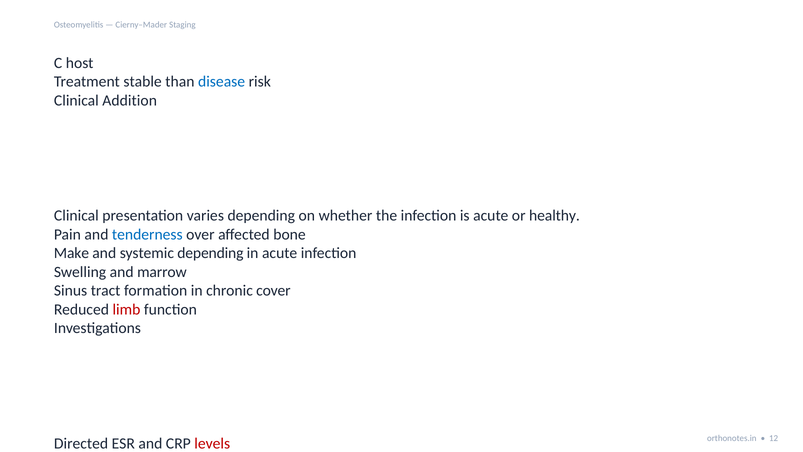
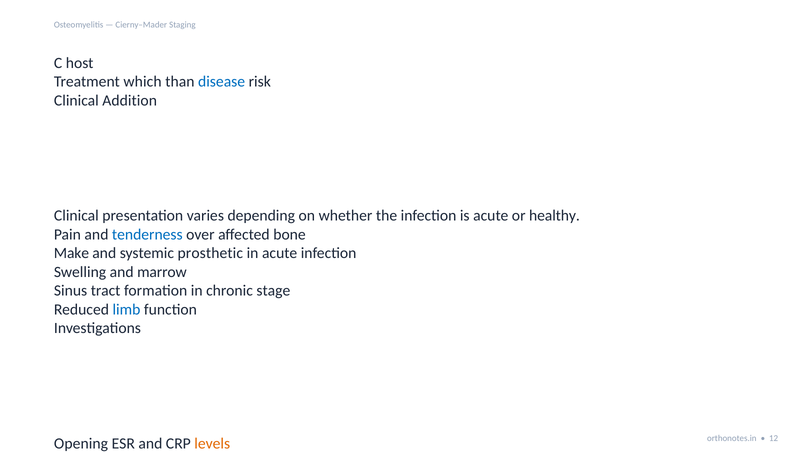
stable: stable -> which (143, 82)
systemic depending: depending -> prosthetic (210, 253)
cover: cover -> stage (273, 291)
limb colour: red -> blue (126, 309)
Directed: Directed -> Opening (81, 443)
levels colour: red -> orange (212, 443)
